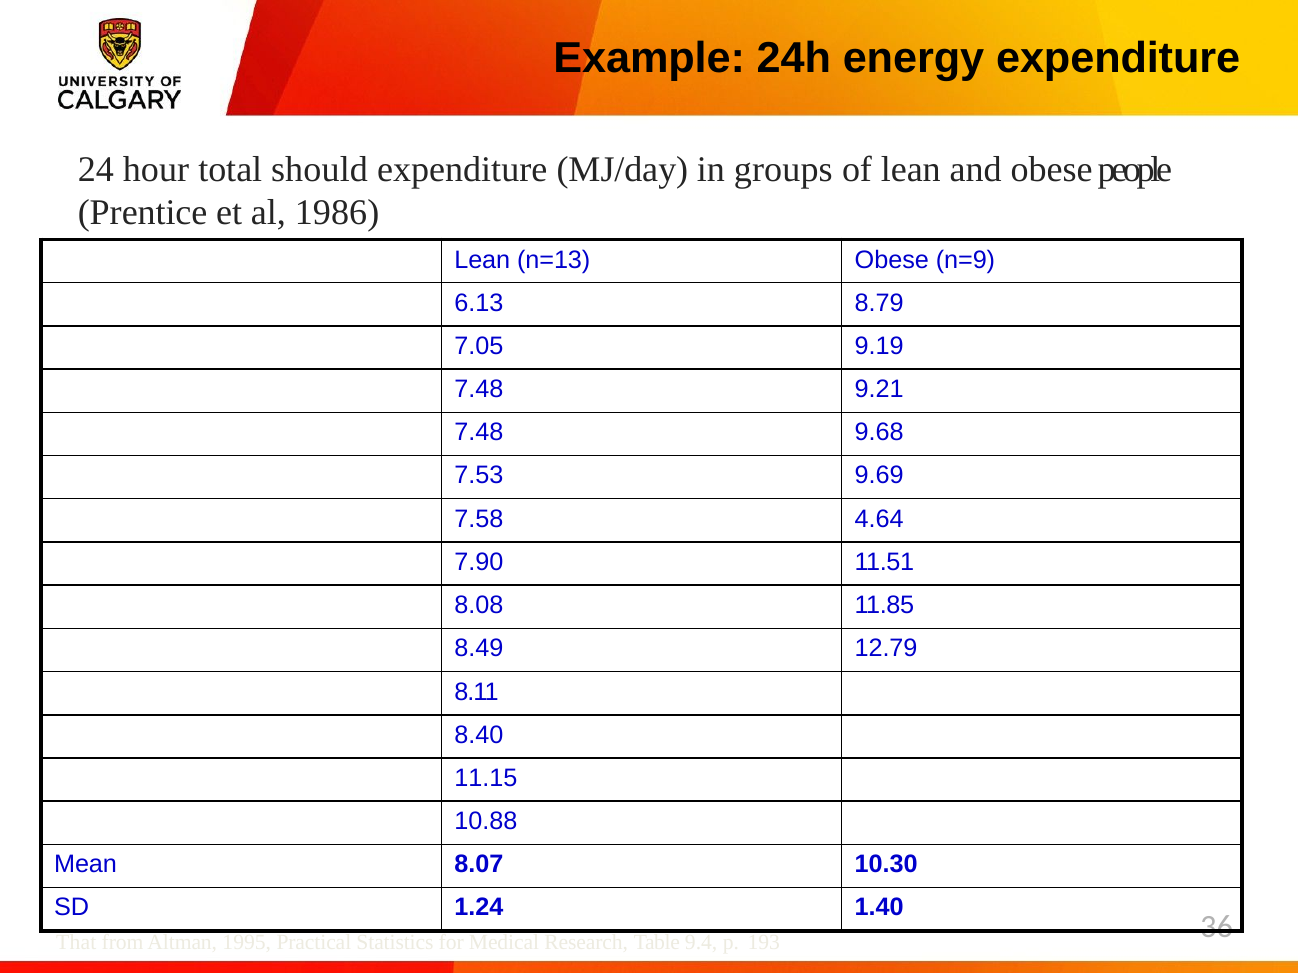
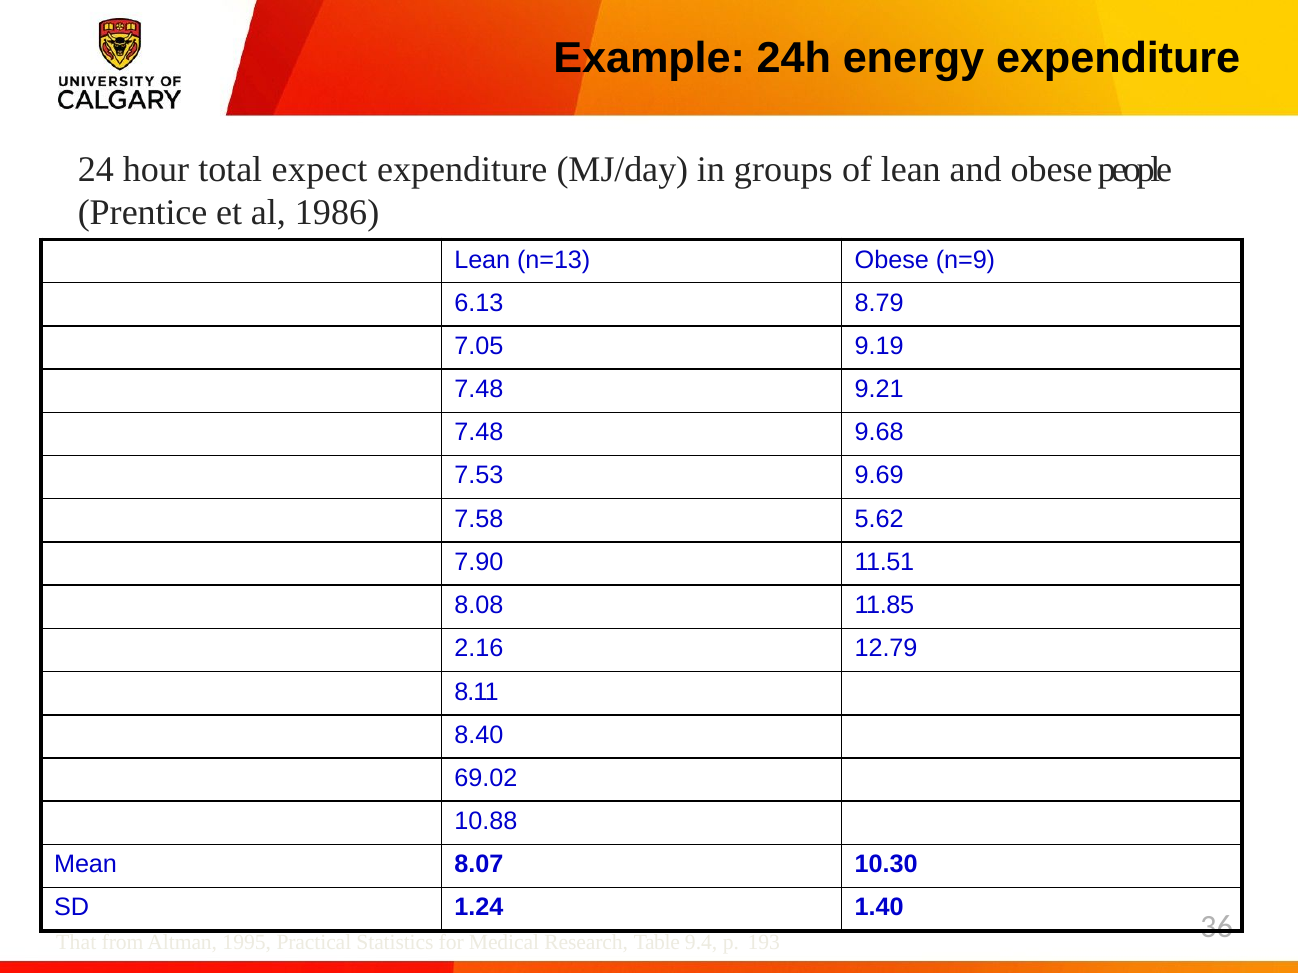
should: should -> expect (319, 170)
4.64: 4.64 -> 5.62 (879, 519)
8.49: 8.49 -> 2.16 (479, 649)
11.15: 11.15 -> 69.02 (486, 779)
